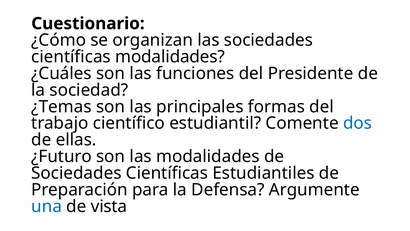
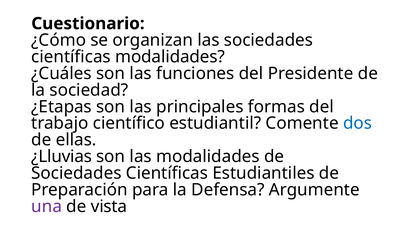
¿Temas: ¿Temas -> ¿Etapas (62, 107)
¿Futuro: ¿Futuro -> ¿Lluvias (62, 156)
una colour: blue -> purple (47, 206)
